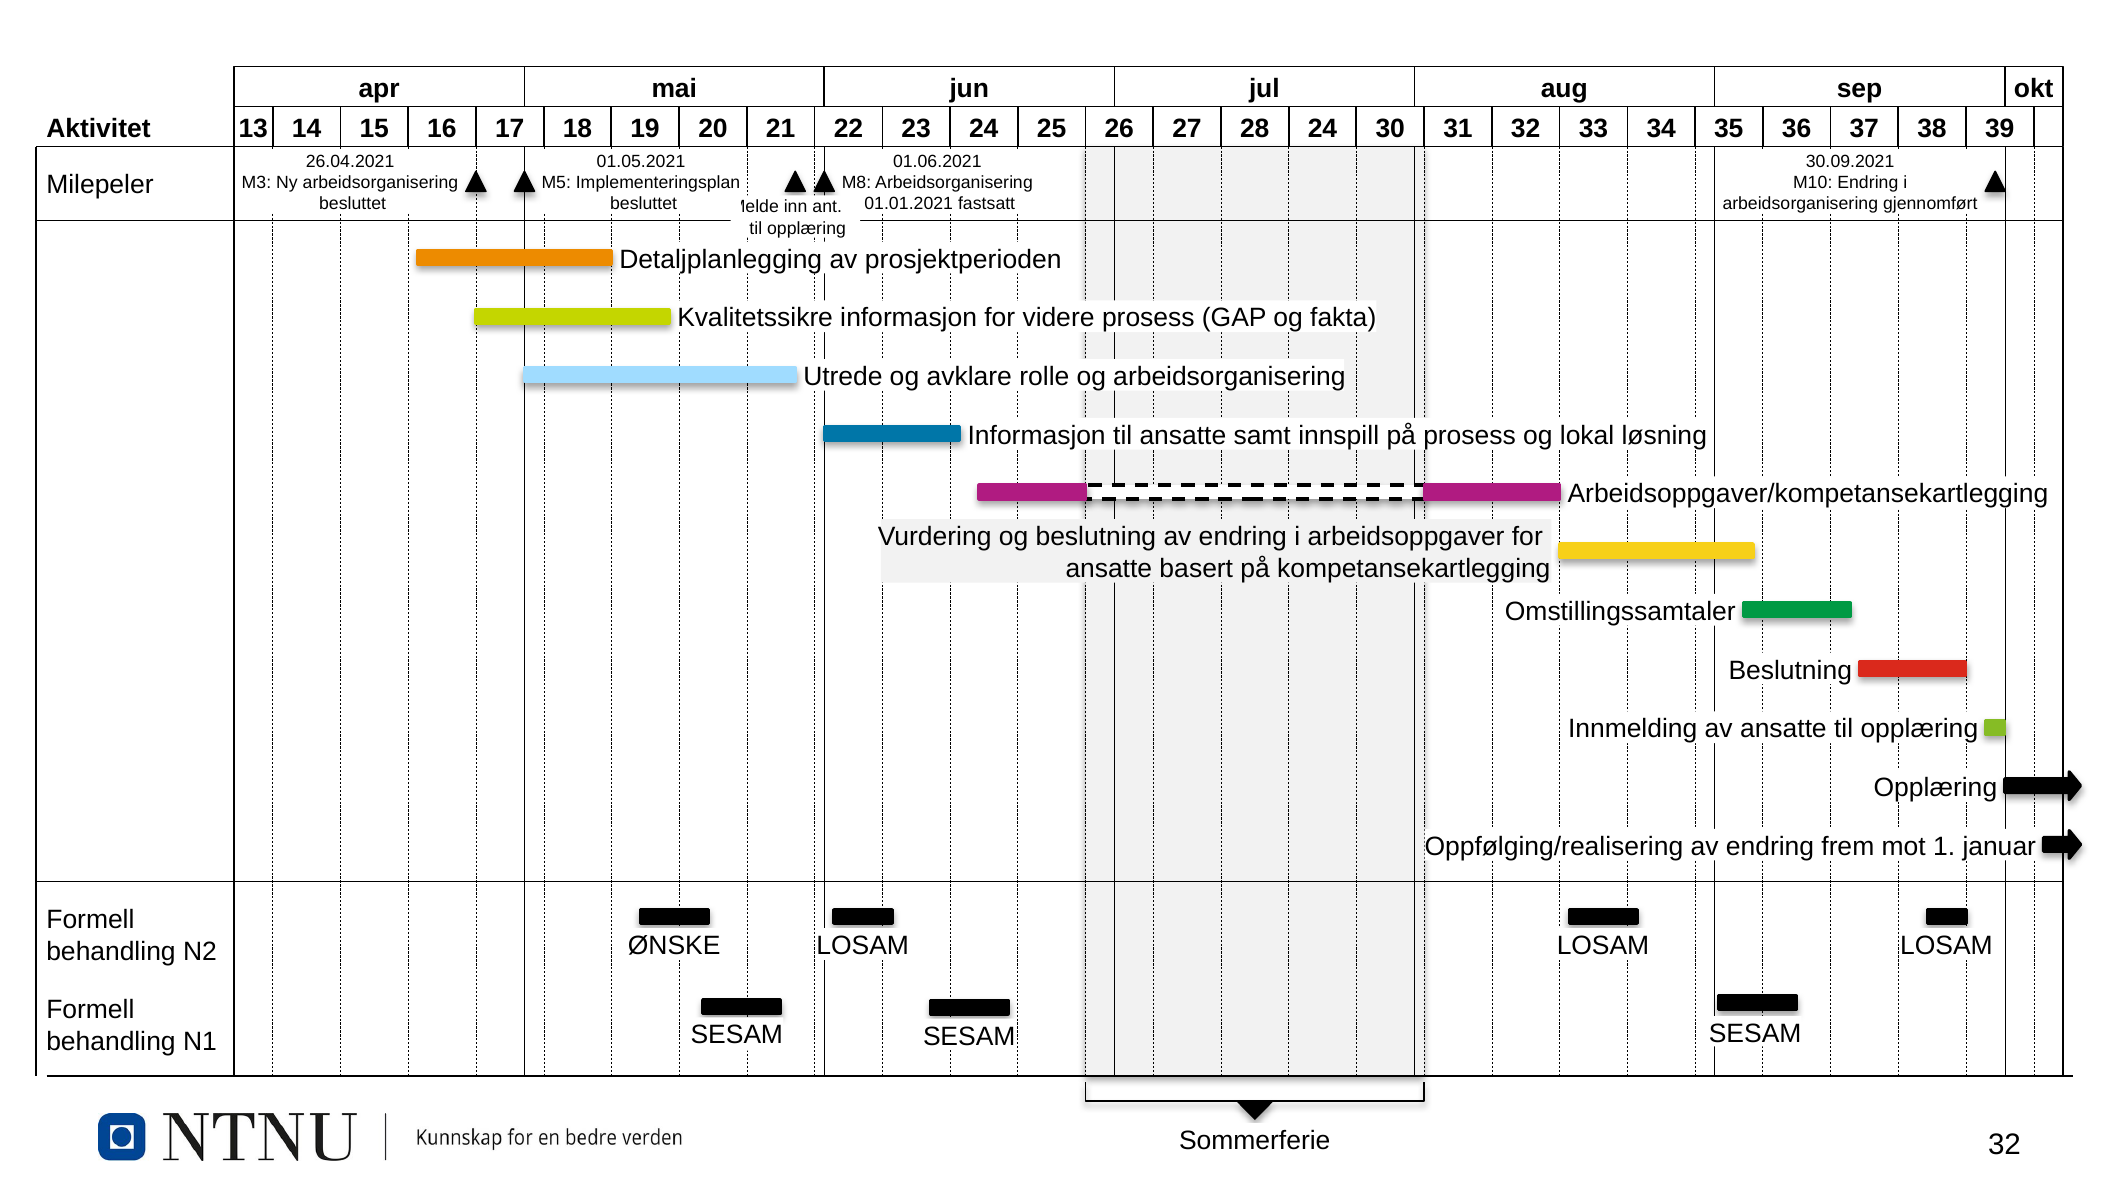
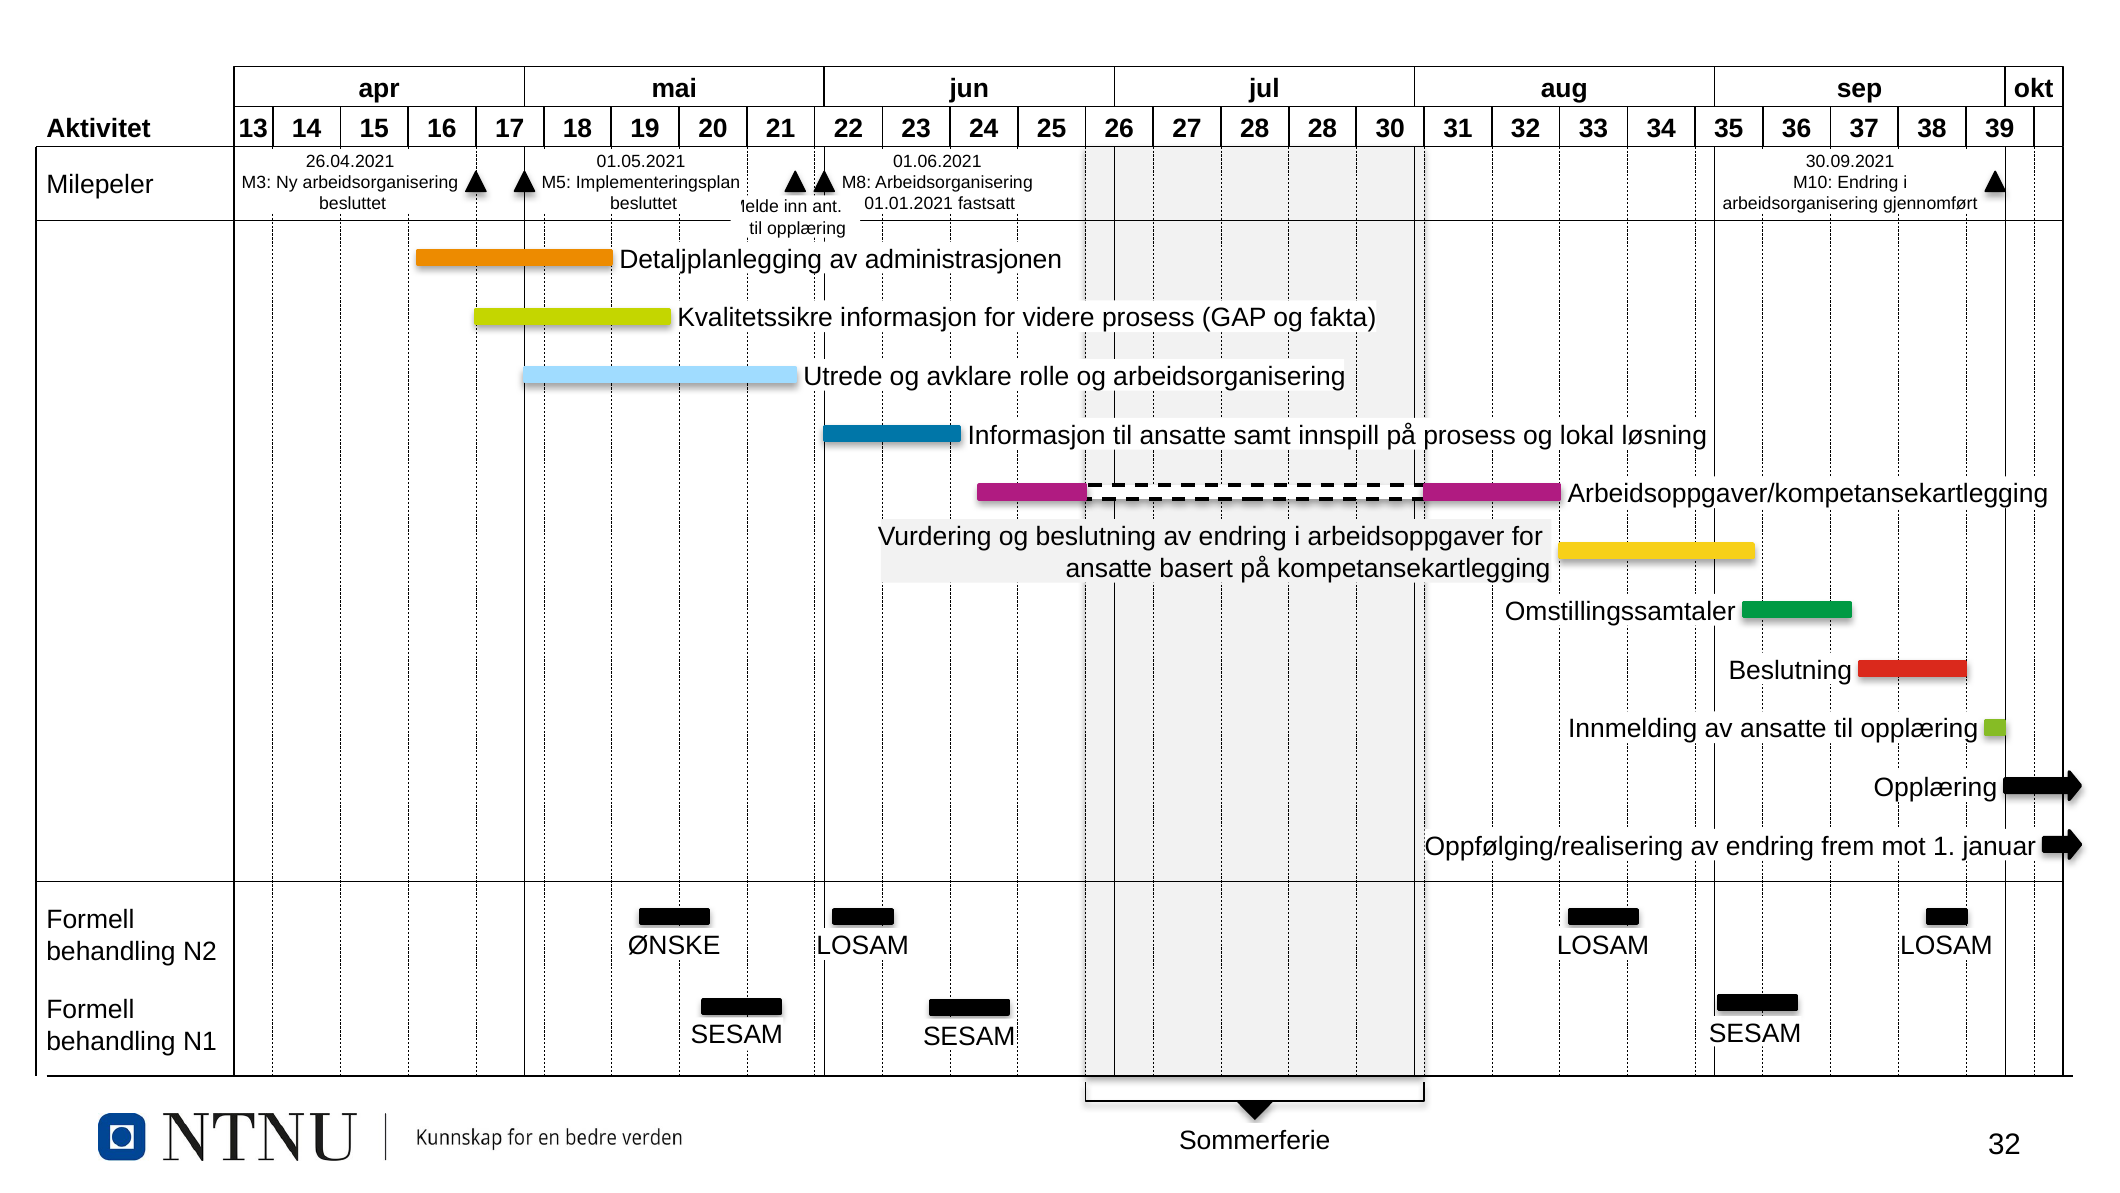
28 24: 24 -> 28 (1322, 128)
prosjektperioden: prosjektperioden -> administrasjonen (963, 259)
